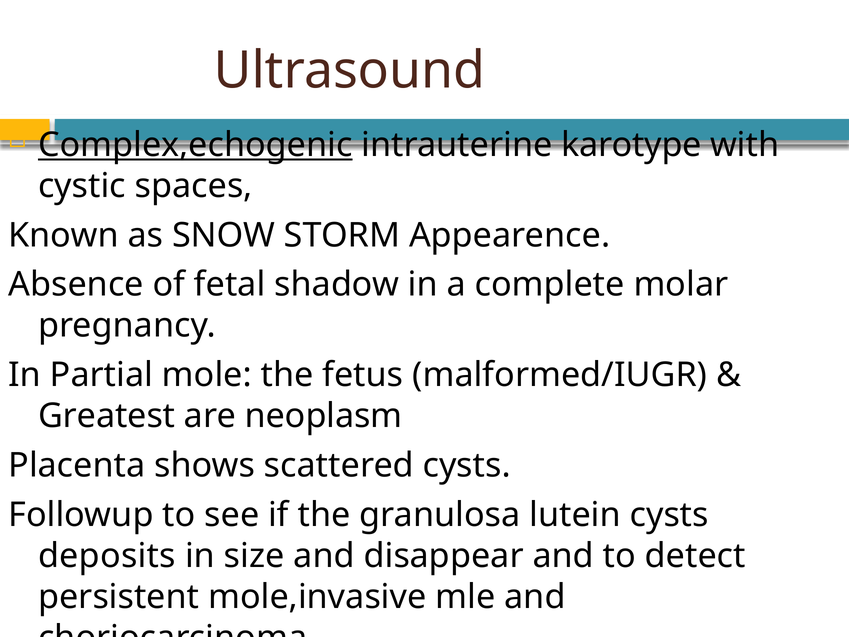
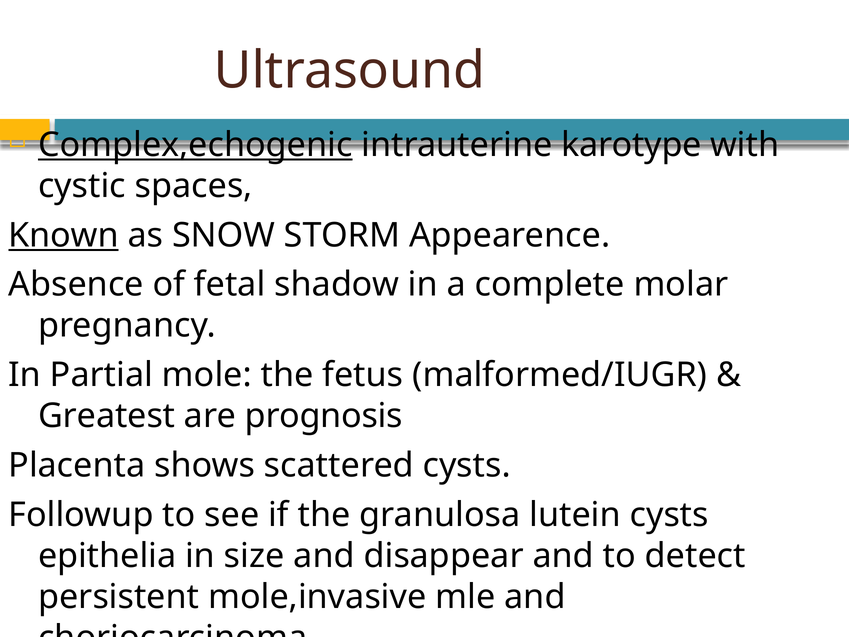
Known underline: none -> present (64, 235)
neoplasm: neoplasm -> prognosis (324, 416)
deposits: deposits -> epithelia (107, 556)
